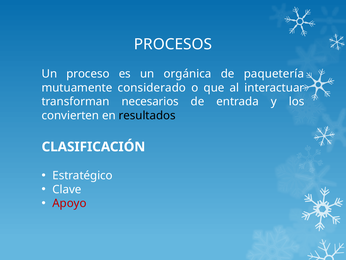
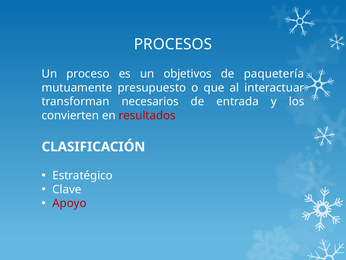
orgánica: orgánica -> objetivos (188, 74)
considerado: considerado -> presupuesto (152, 88)
resultados colour: black -> red (147, 115)
